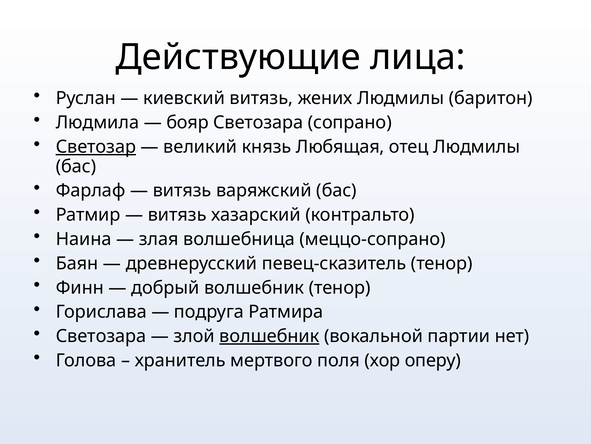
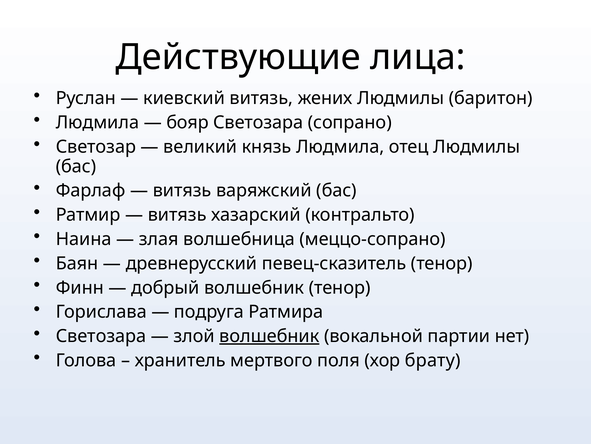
Светозар underline: present -> none (96, 147)
князь Любящая: Любящая -> Людмила (340, 147)
оперу: оперу -> брату (433, 360)
